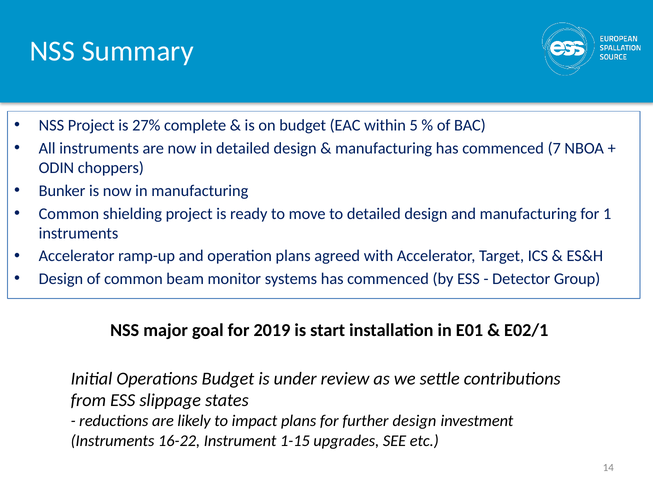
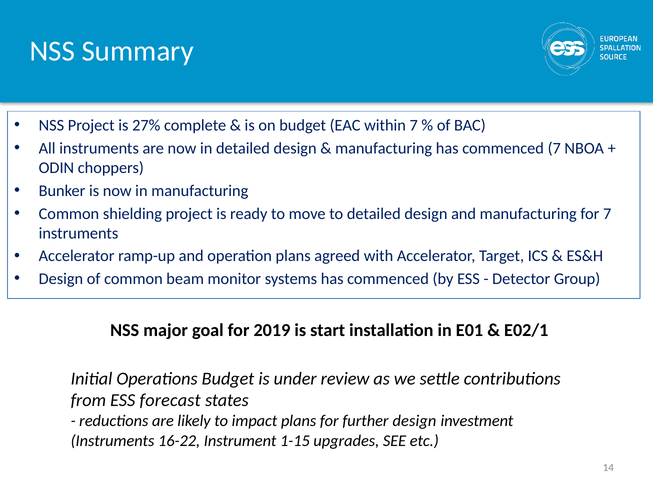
within 5: 5 -> 7 (414, 125)
for 1: 1 -> 7 (607, 214)
slippage: slippage -> forecast (170, 400)
